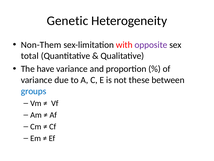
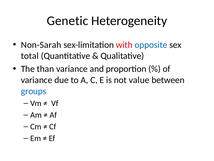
Non-Them: Non-Them -> Non-Sarah (41, 45)
opposite colour: purple -> blue (151, 45)
have: have -> than (45, 69)
these: these -> value (139, 80)
